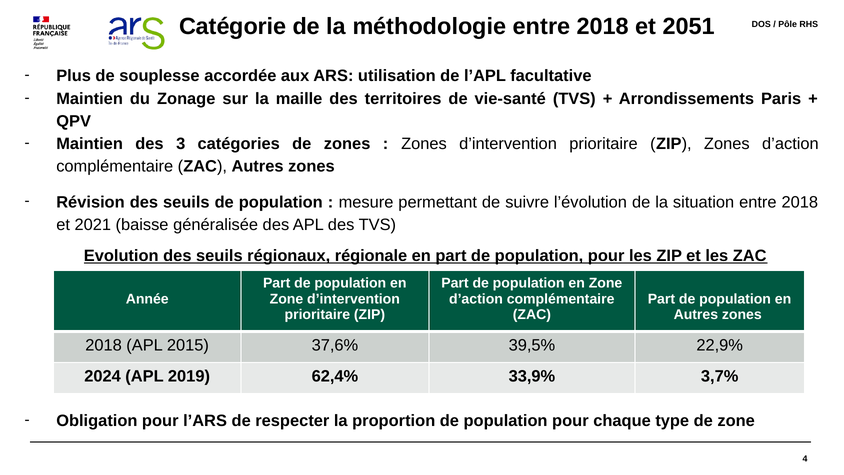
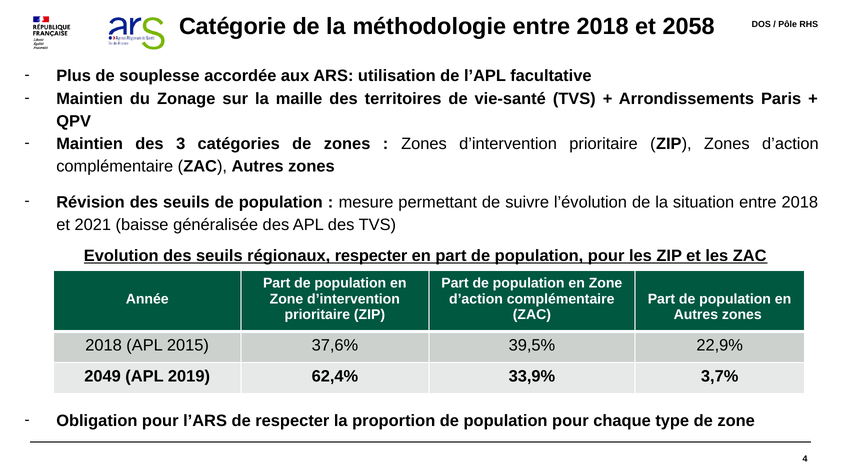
2051: 2051 -> 2058 (689, 27)
régionaux régionale: régionale -> respecter (371, 256)
2024: 2024 -> 2049 (103, 376)
